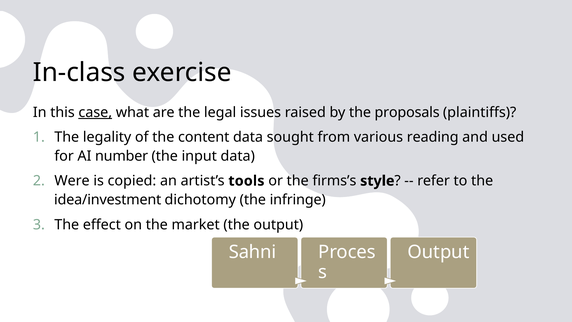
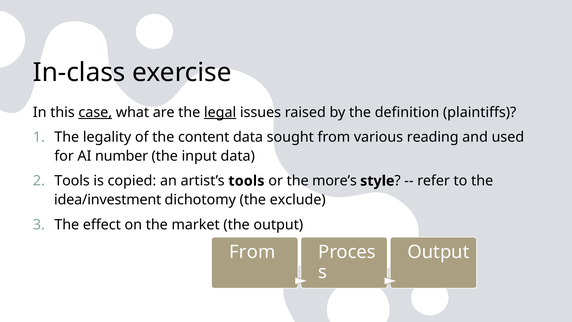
legal underline: none -> present (220, 112)
proposals: proposals -> definition (407, 112)
Were: Were -> Tools (72, 181)
firms’s: firms’s -> more’s (334, 181)
infringe: infringe -> exclude (298, 200)
Sahni: Sahni -> From (252, 252)
